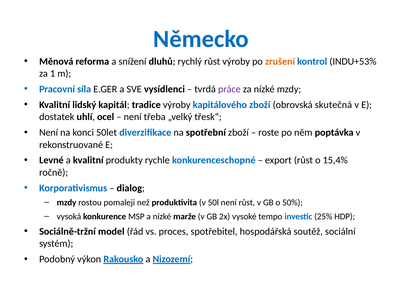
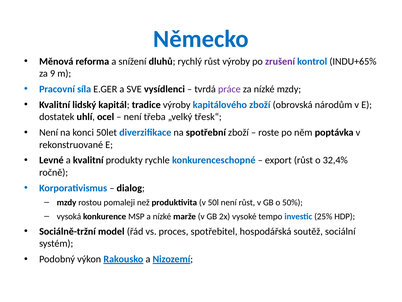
zrušení colour: orange -> purple (280, 61)
INDU+53%: INDU+53% -> INDU+65% (353, 61)
1: 1 -> 9 (53, 73)
skutečná: skutečná -> národům (333, 105)
15,4%: 15,4% -> 32,4% (335, 160)
